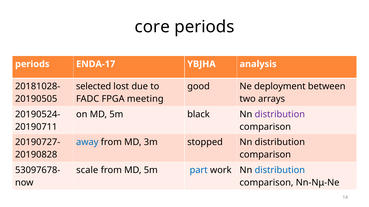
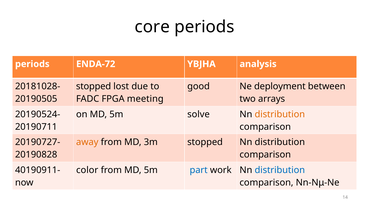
ENDA-17: ENDA-17 -> ENDA-72 (96, 64)
selected: selected -> stopped (94, 87)
black: black -> solve (198, 115)
distribution colour: purple -> orange (280, 115)
away colour: blue -> orange (87, 143)
53097678-: 53097678- -> 40190911- (38, 170)
scale: scale -> color (87, 170)
